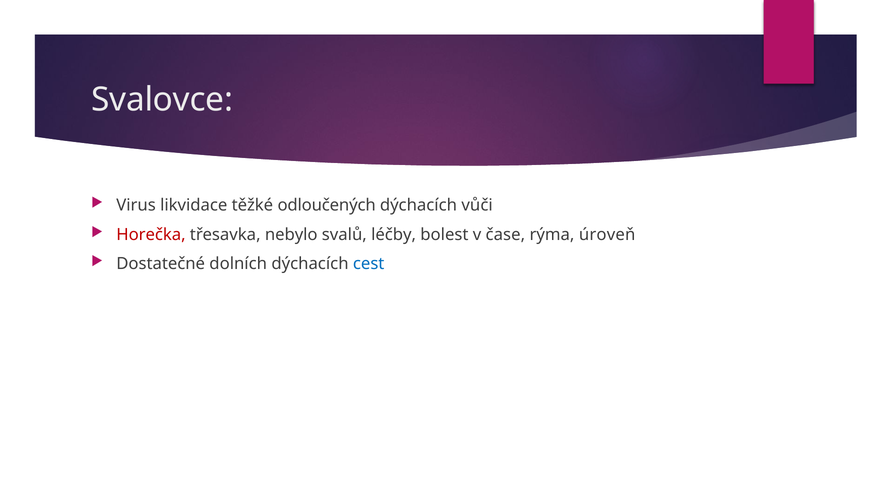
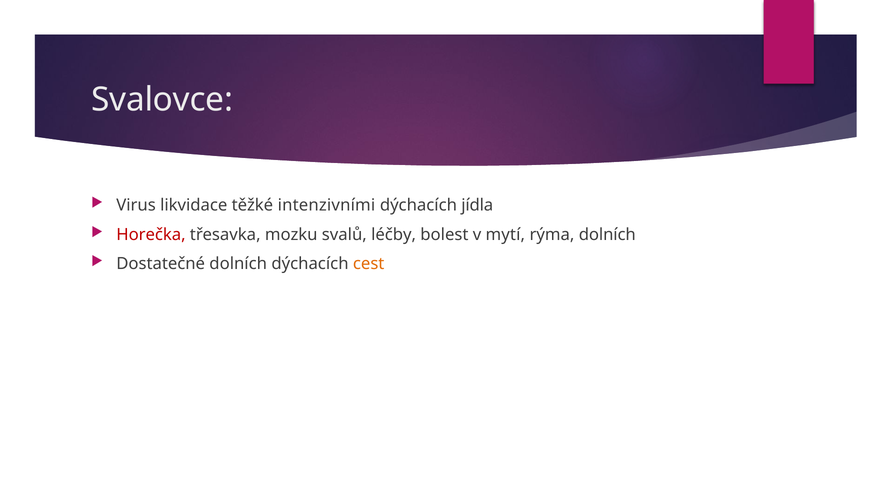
odloučených: odloučených -> intenzivními (326, 205)
vůči: vůči -> jídla (477, 205)
nebylo: nebylo -> mozku (291, 234)
čase: čase -> mytí (505, 234)
rýma úroveň: úroveň -> dolních (607, 234)
cest colour: blue -> orange (369, 264)
